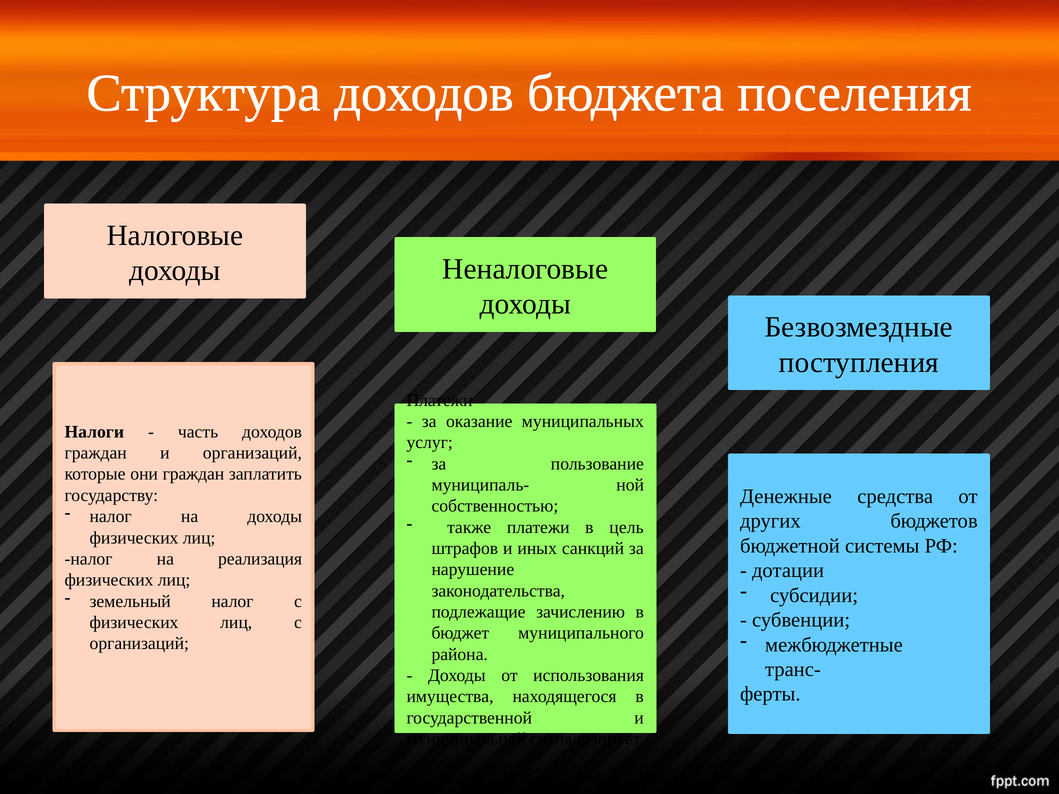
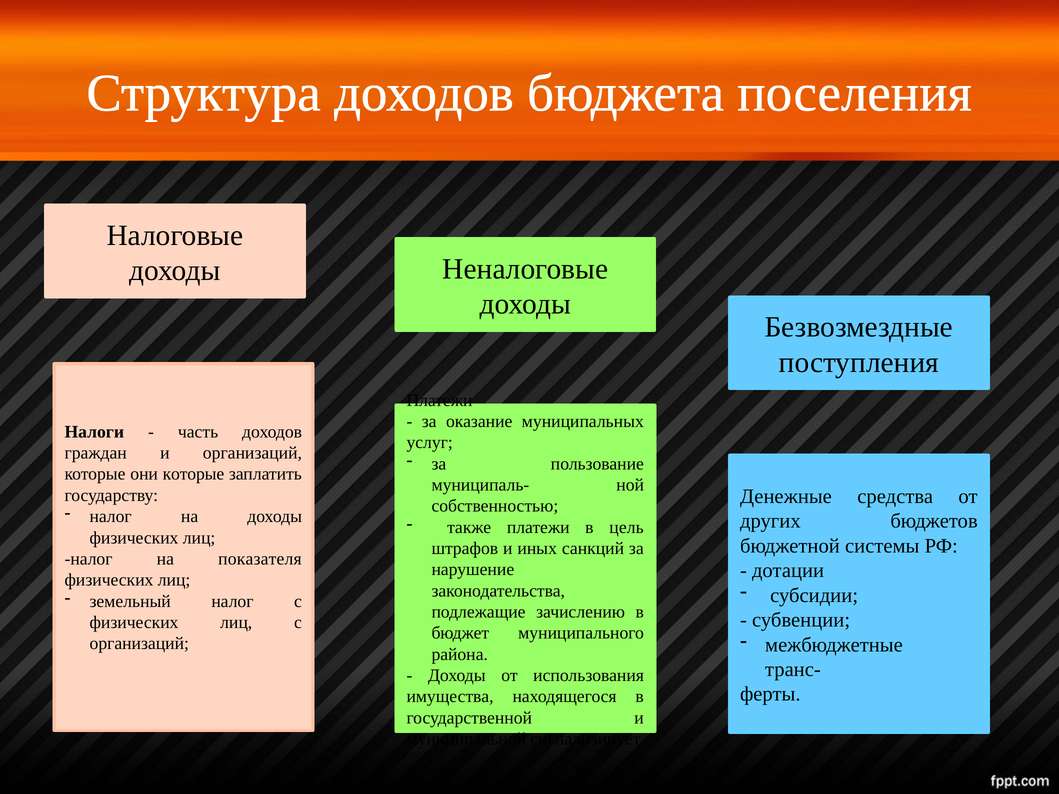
они граждан: граждан -> которые (193, 474)
реализация: реализация -> показателя (260, 559)
